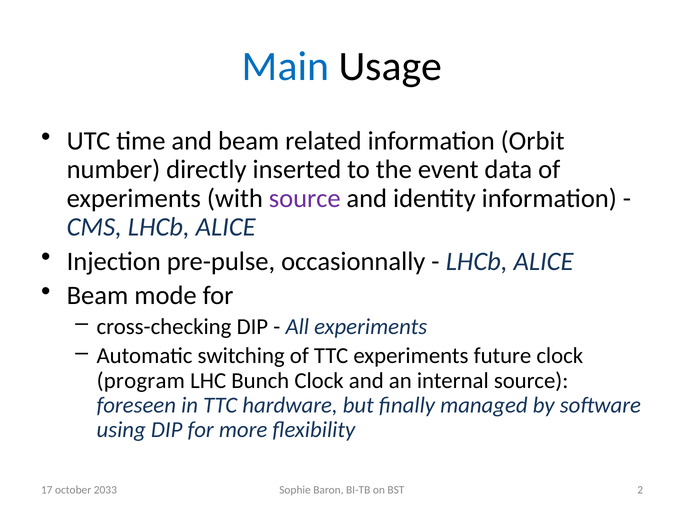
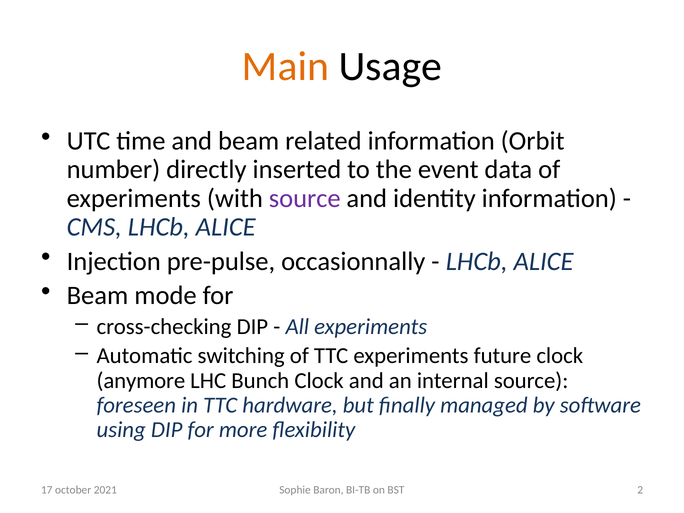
Main colour: blue -> orange (286, 66)
program: program -> anymore (141, 381)
2033: 2033 -> 2021 (105, 490)
